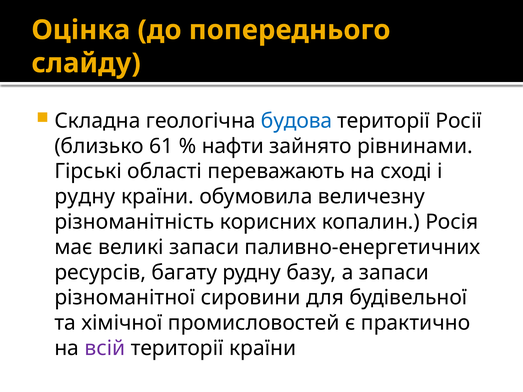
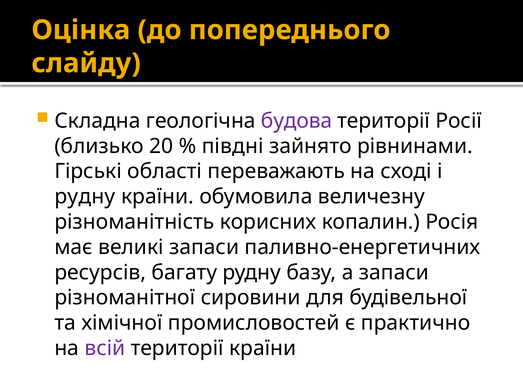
будова colour: blue -> purple (297, 121)
61: 61 -> 20 (161, 146)
нафти: нафти -> півдні (233, 146)
